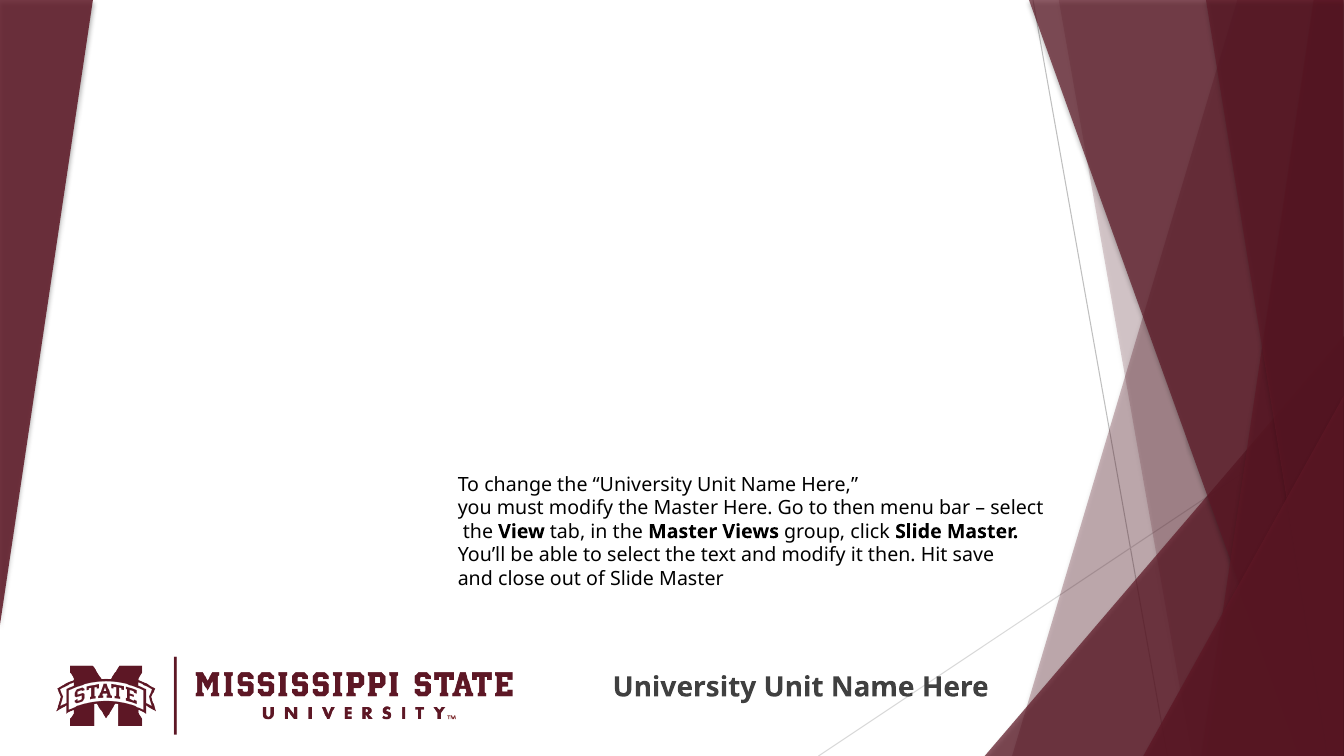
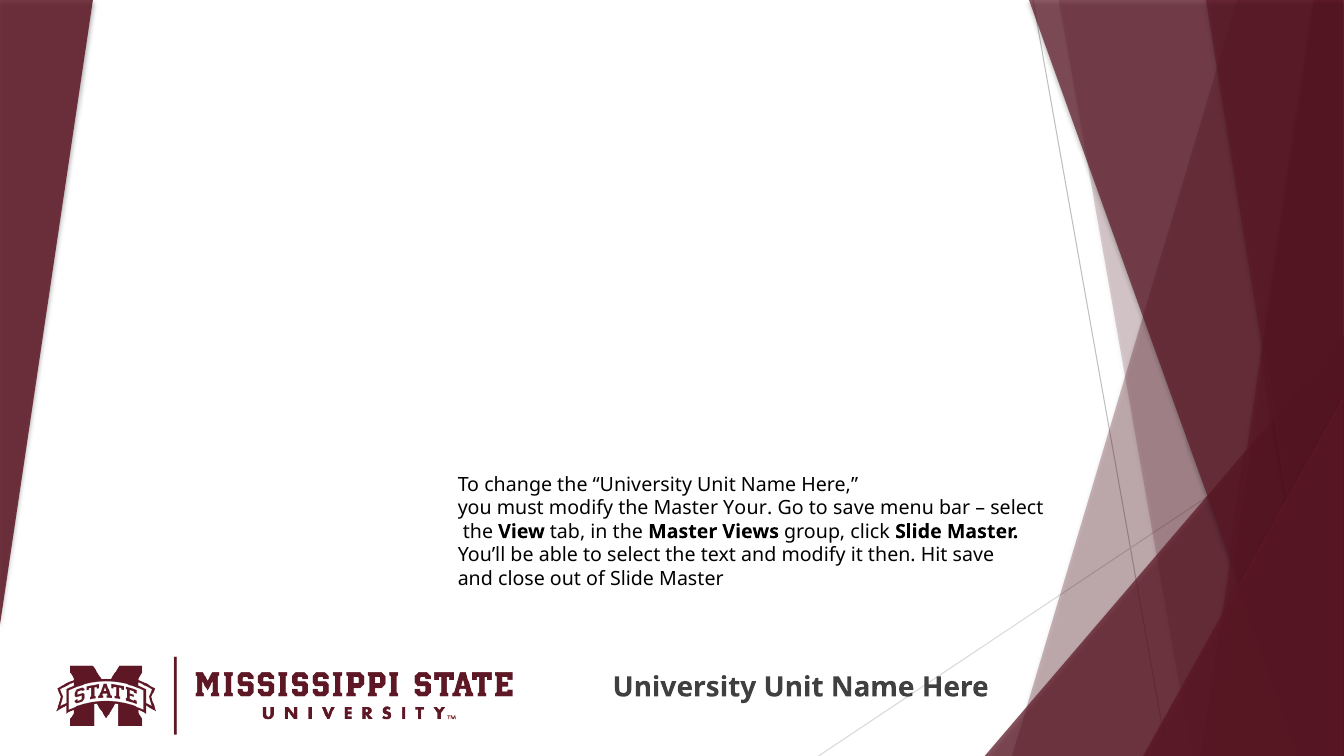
Master Here: Here -> Your (748, 508)
to then: then -> save (854, 508)
